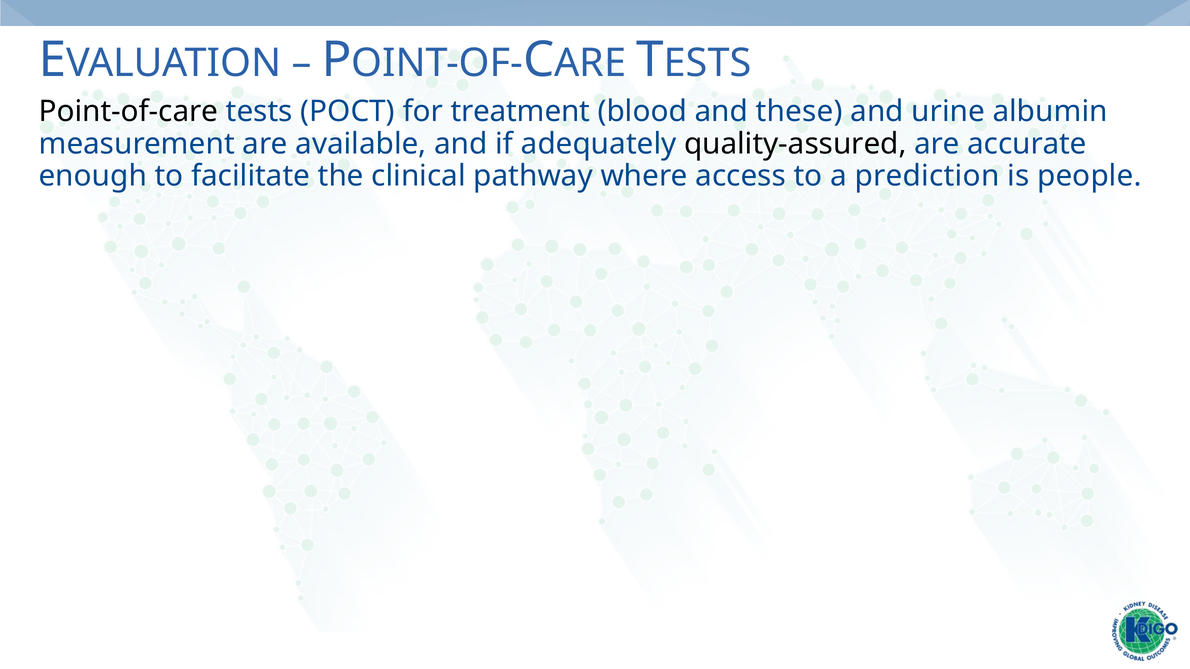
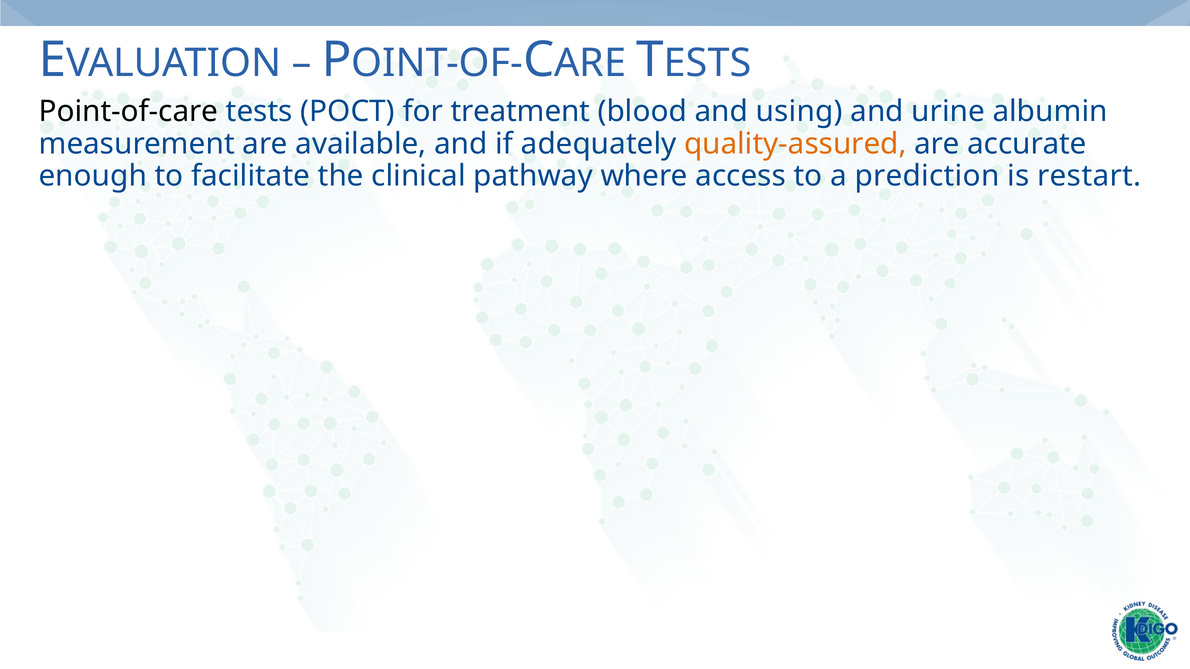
these: these -> using (799, 112)
quality-assured colour: black -> orange (795, 144)
people: people -> restart (1089, 176)
